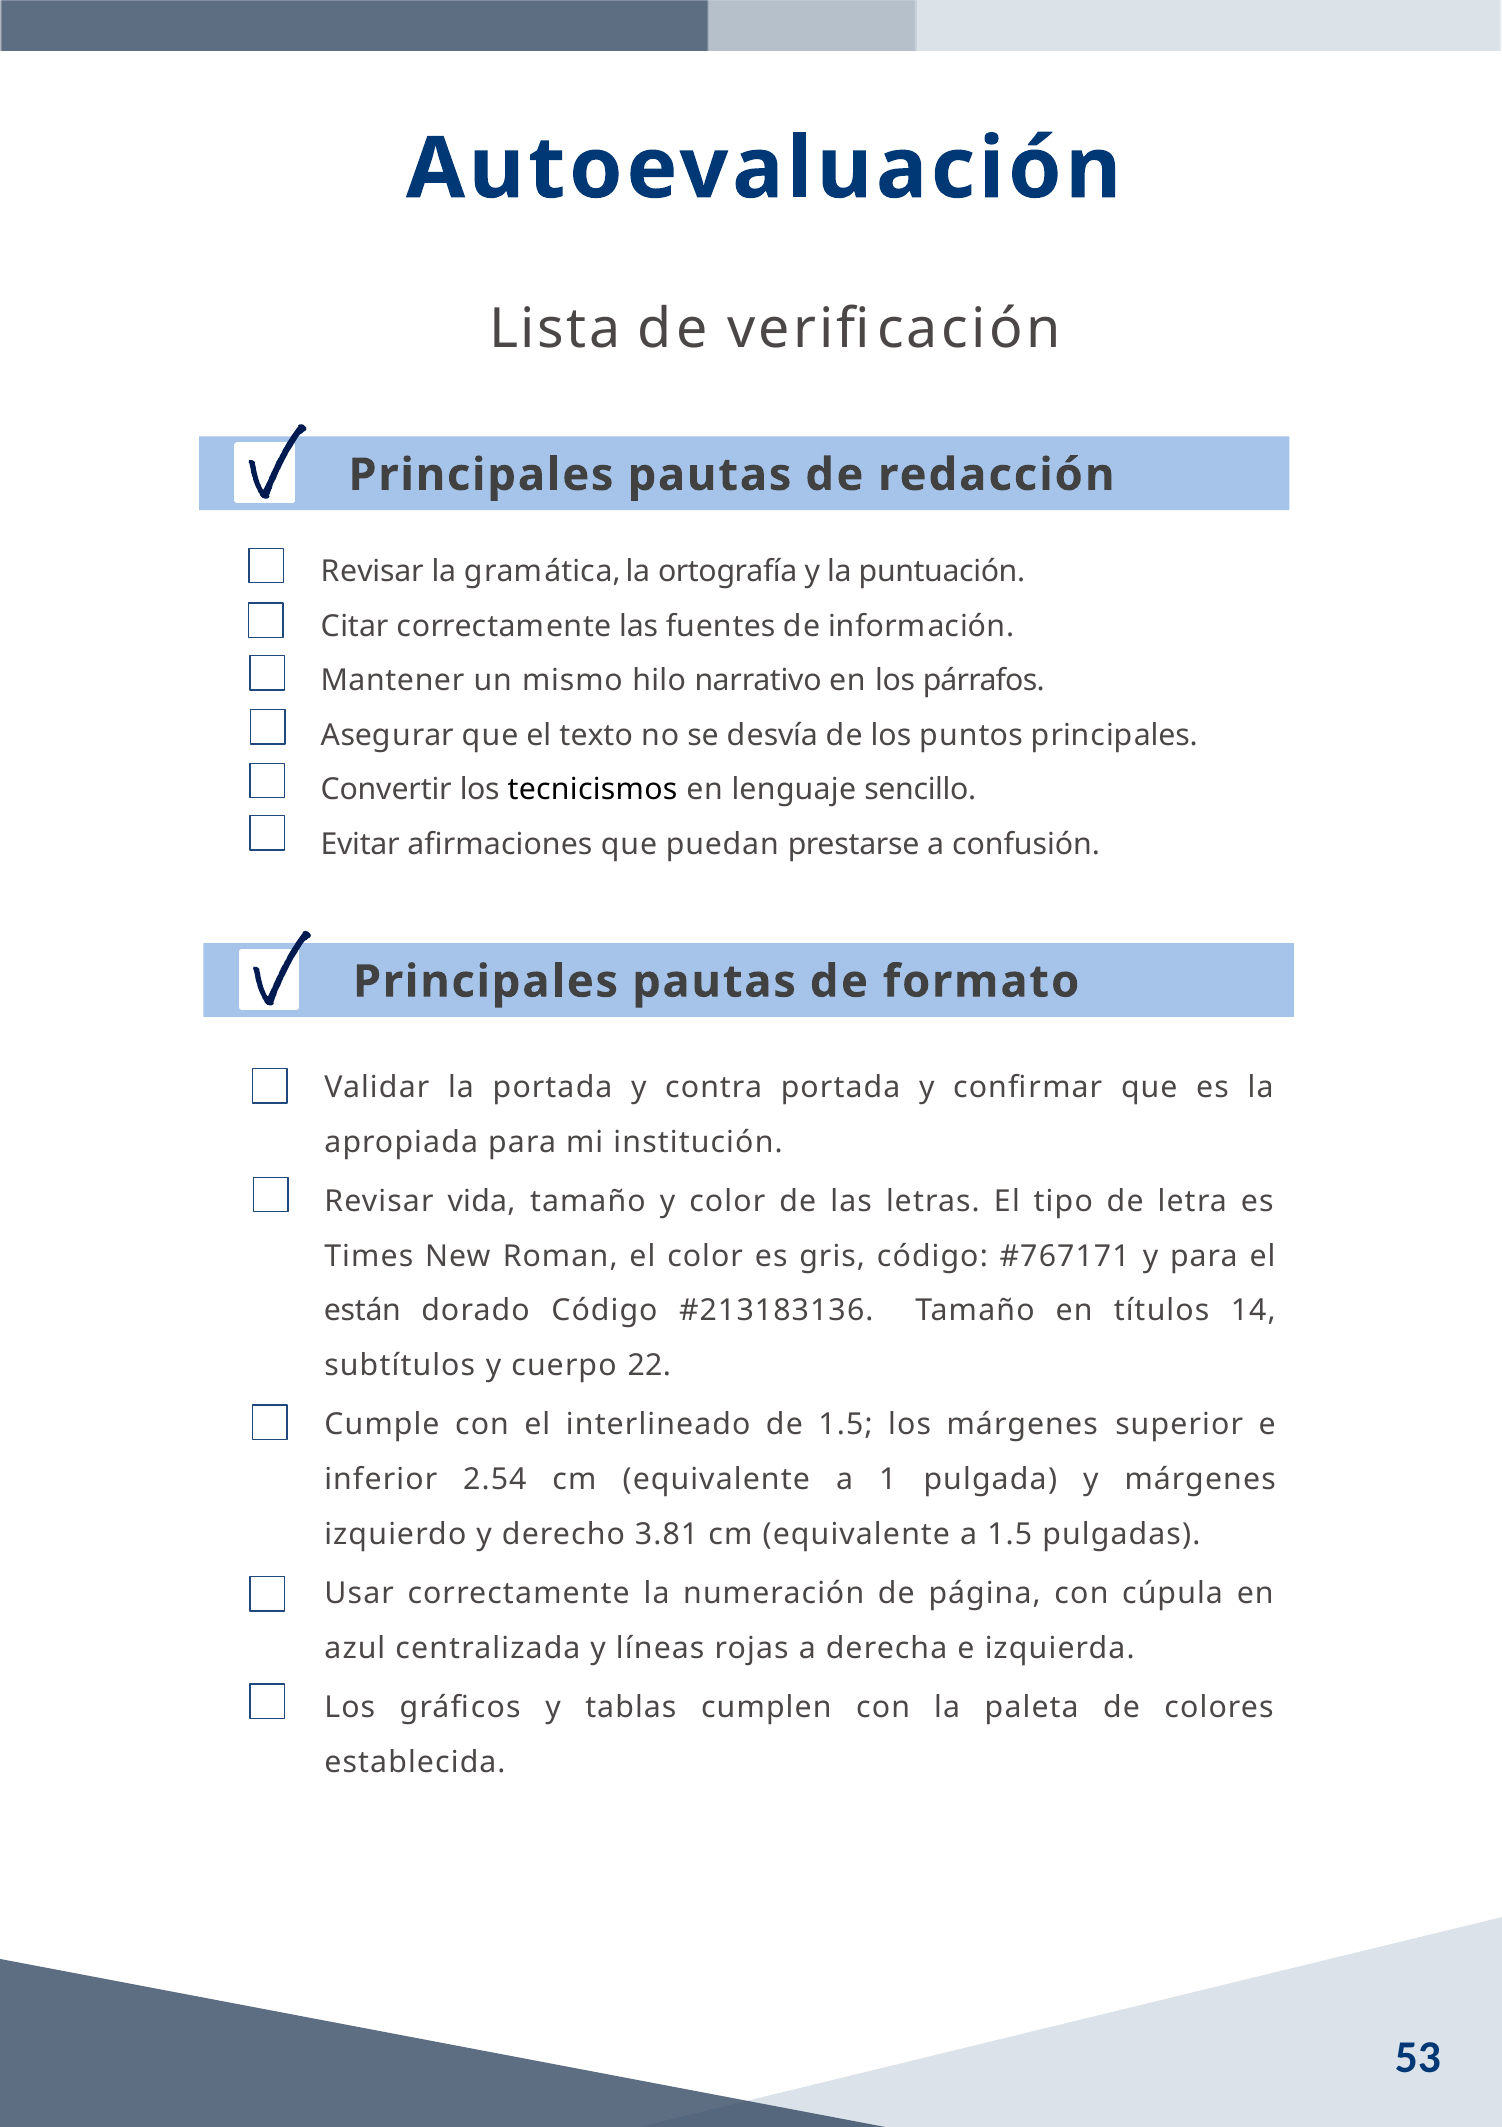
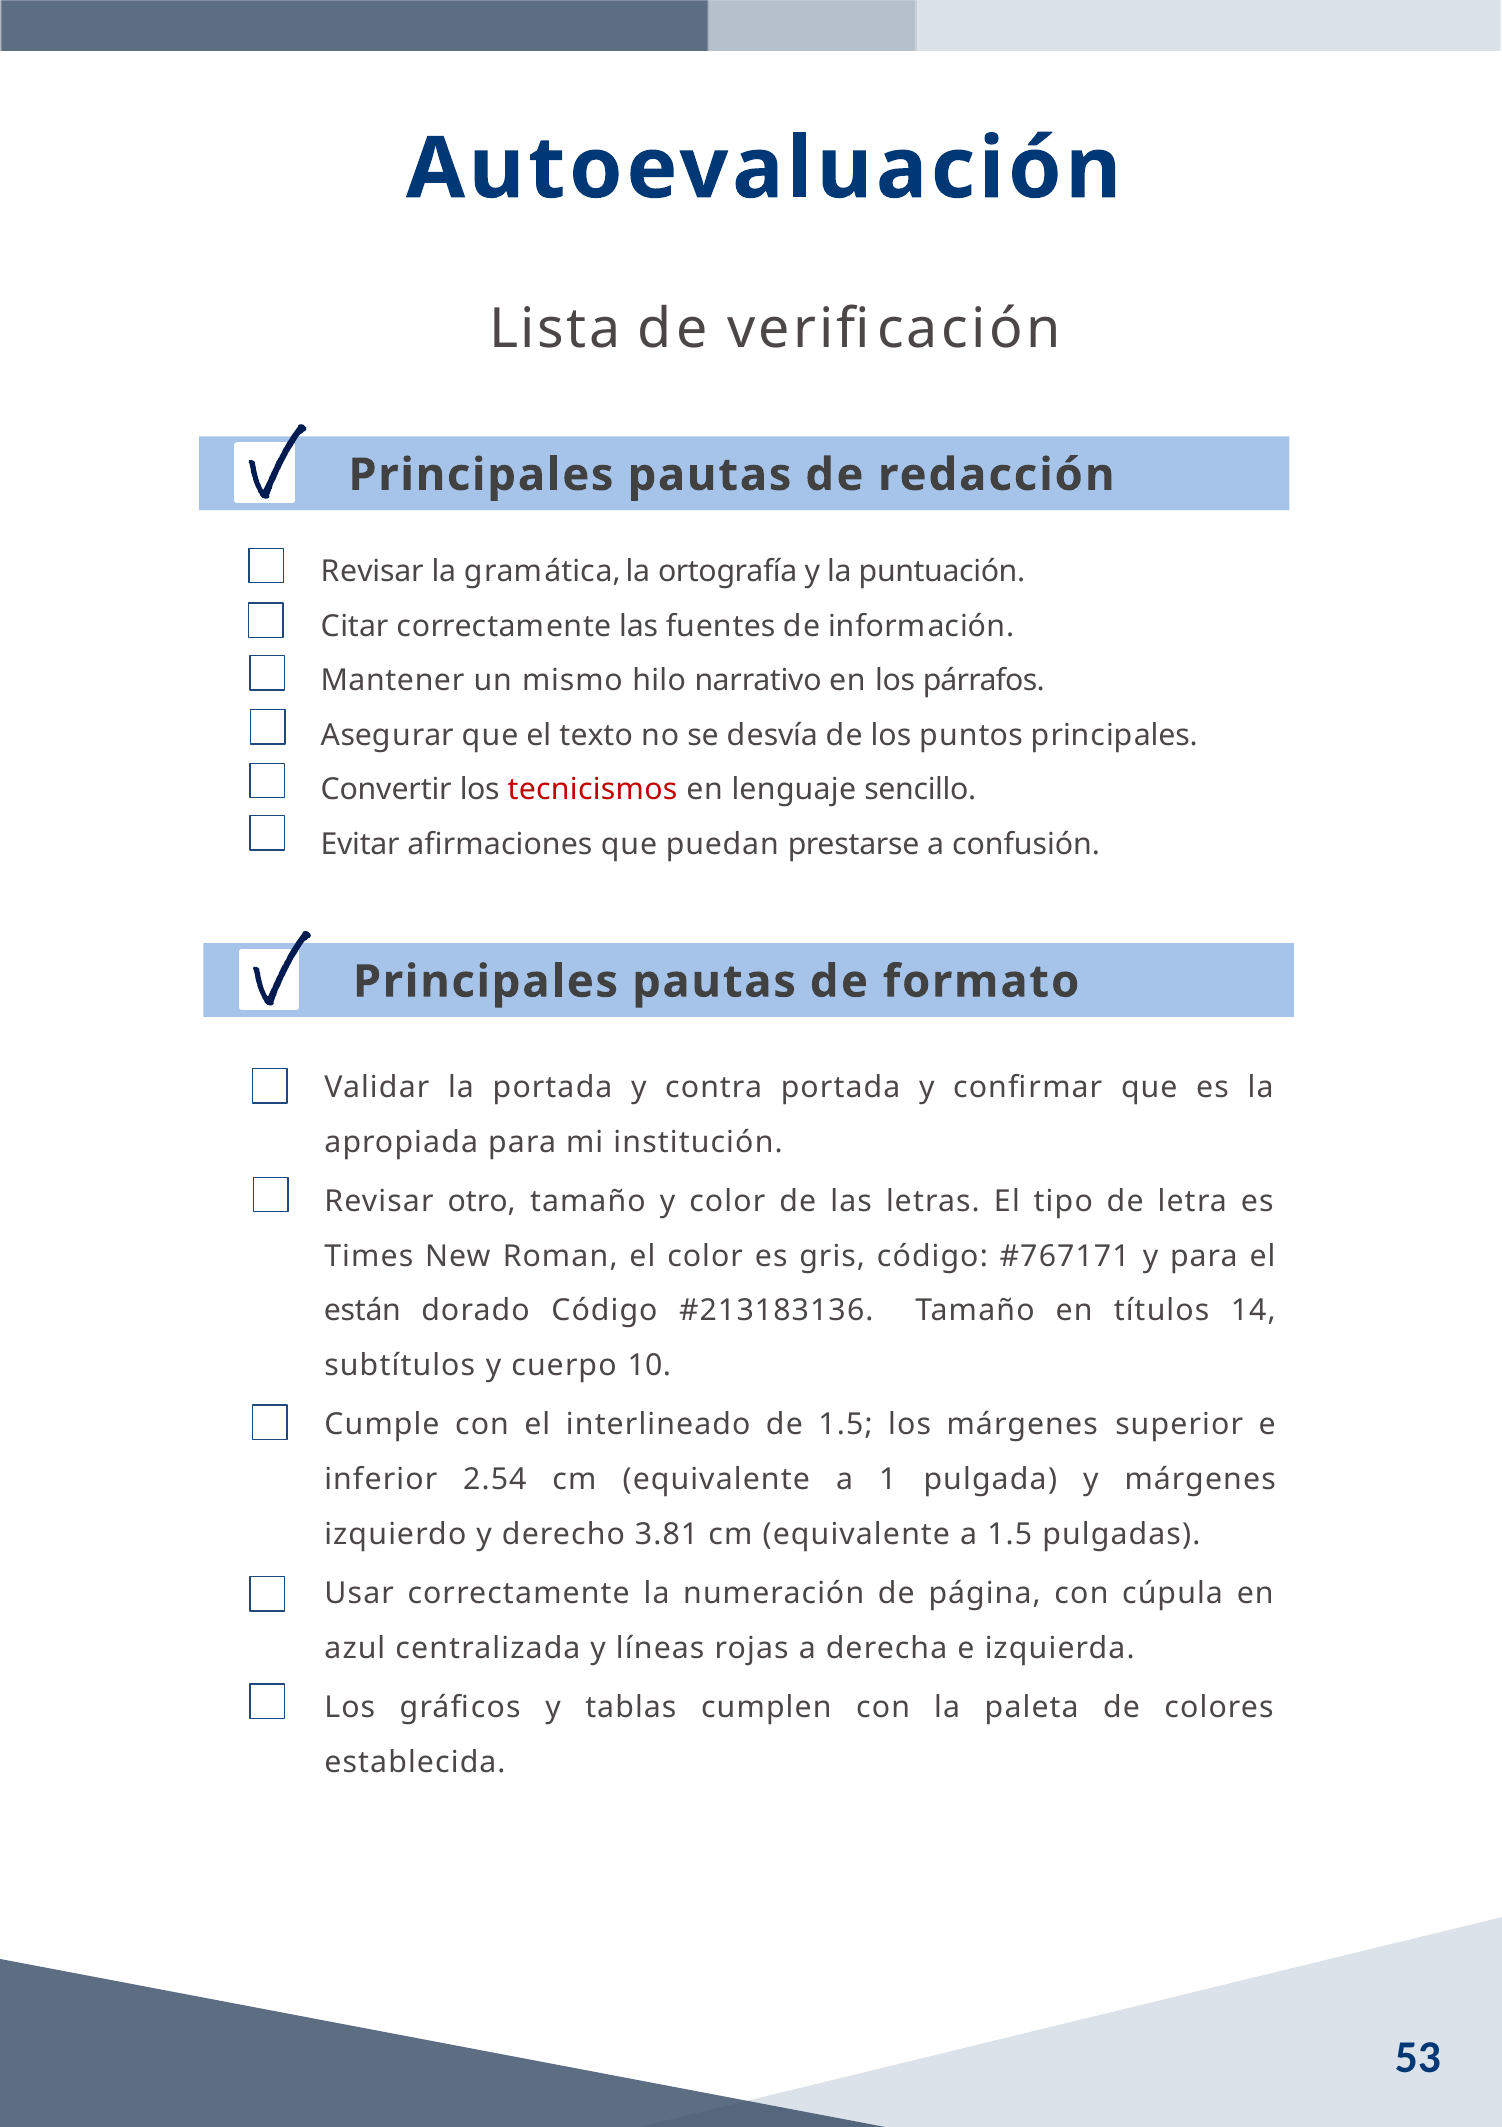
tecnicismos colour: black -> red (593, 790)
vida: vida -> otro (482, 1202)
22: 22 -> 10 (649, 1365)
